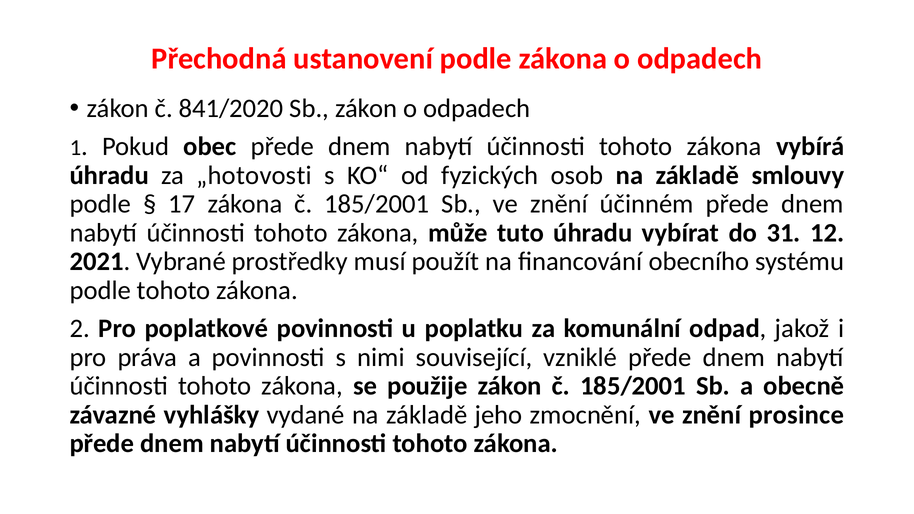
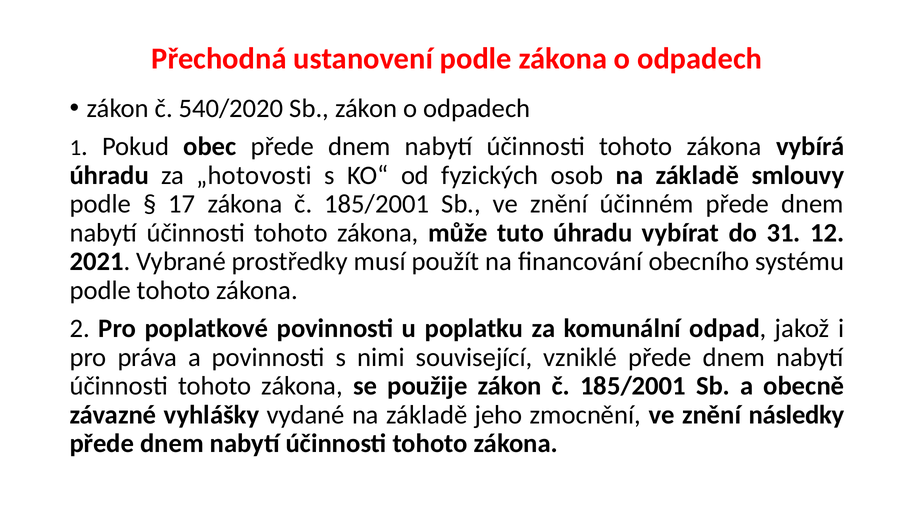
841/2020: 841/2020 -> 540/2020 (231, 108)
prosince: prosince -> následky (797, 415)
